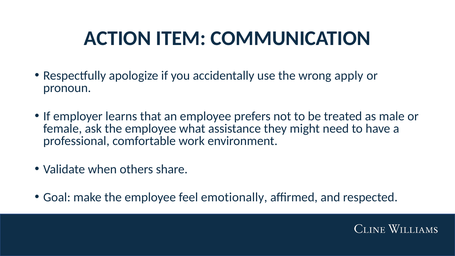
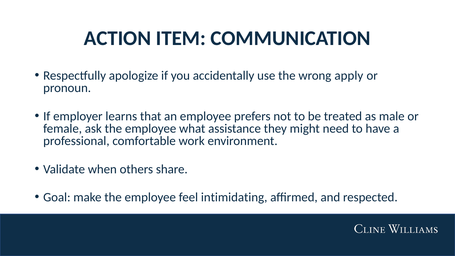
emotionally: emotionally -> intimidating (234, 197)
